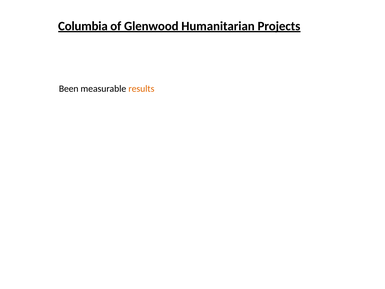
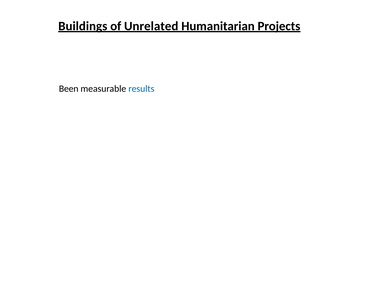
Columbia: Columbia -> Buildings (83, 26)
Glenwood: Glenwood -> Unrelated (151, 26)
results colour: orange -> blue (141, 89)
